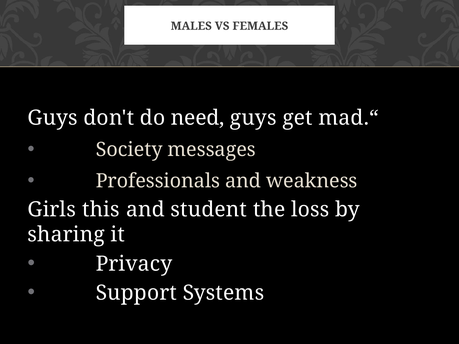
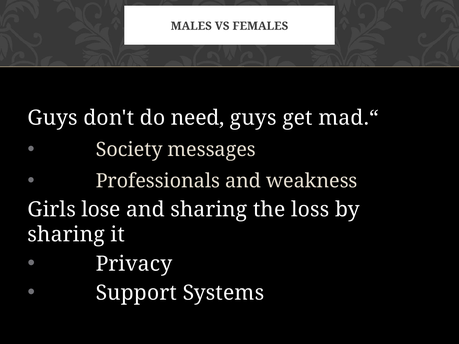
this: this -> lose (101, 210)
and student: student -> sharing (209, 210)
